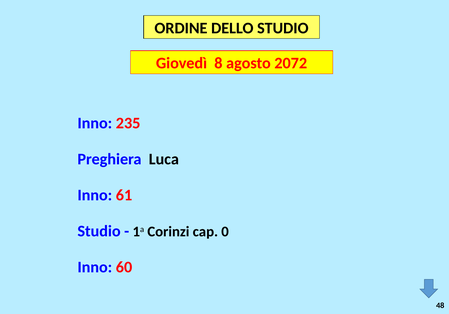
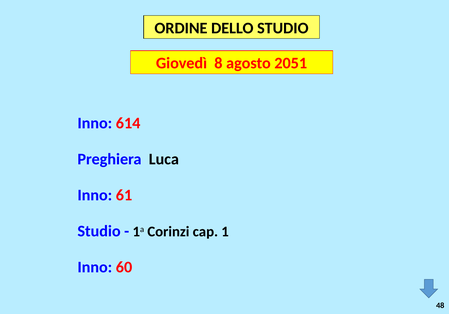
2072: 2072 -> 2051 (291, 63)
235: 235 -> 614 (128, 123)
0: 0 -> 1 (225, 232)
